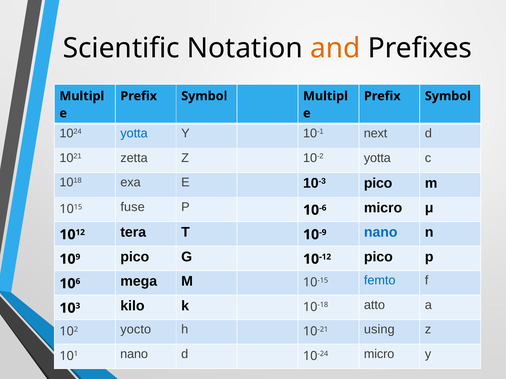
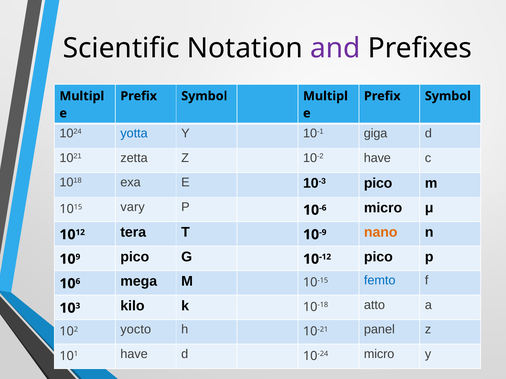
and colour: orange -> purple (335, 48)
next: next -> giga (376, 134)
10-2 yotta: yotta -> have (377, 158)
fuse: fuse -> vary (133, 207)
nano colour: blue -> orange (381, 233)
using: using -> panel (379, 330)
101 nano: nano -> have (134, 354)
